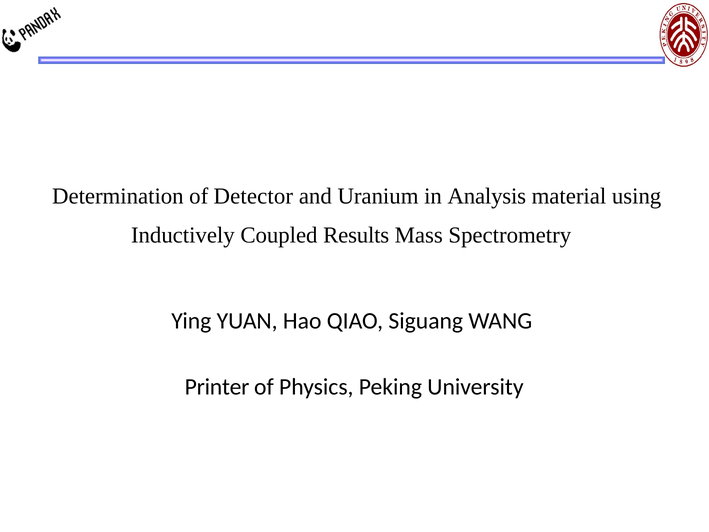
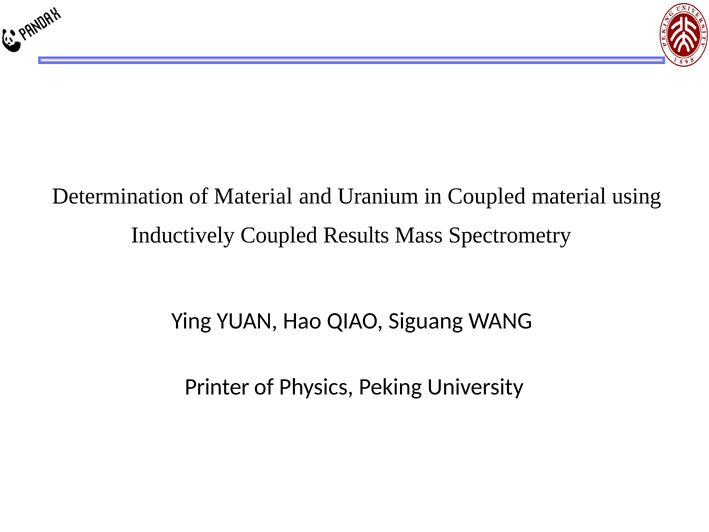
of Detector: Detector -> Material (253, 196)
in Analysis: Analysis -> Coupled (487, 196)
